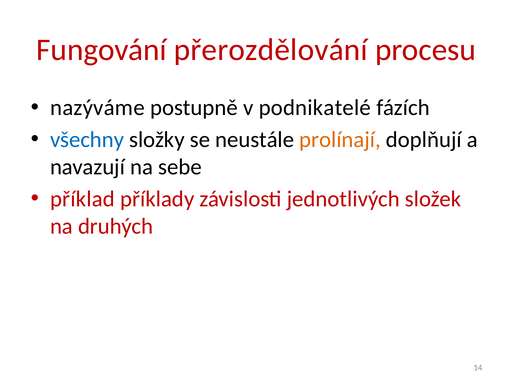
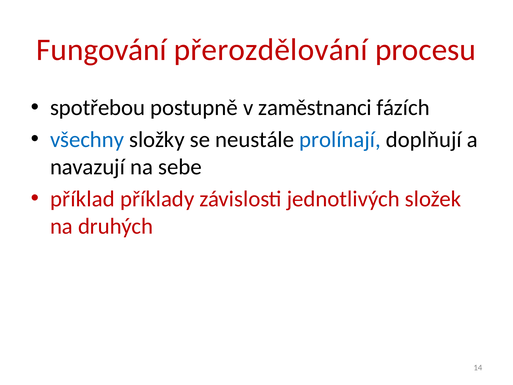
nazýváme: nazýváme -> spotřebou (98, 108)
podnikatelé: podnikatelé -> zaměstnanci (315, 108)
prolínají colour: orange -> blue (340, 140)
